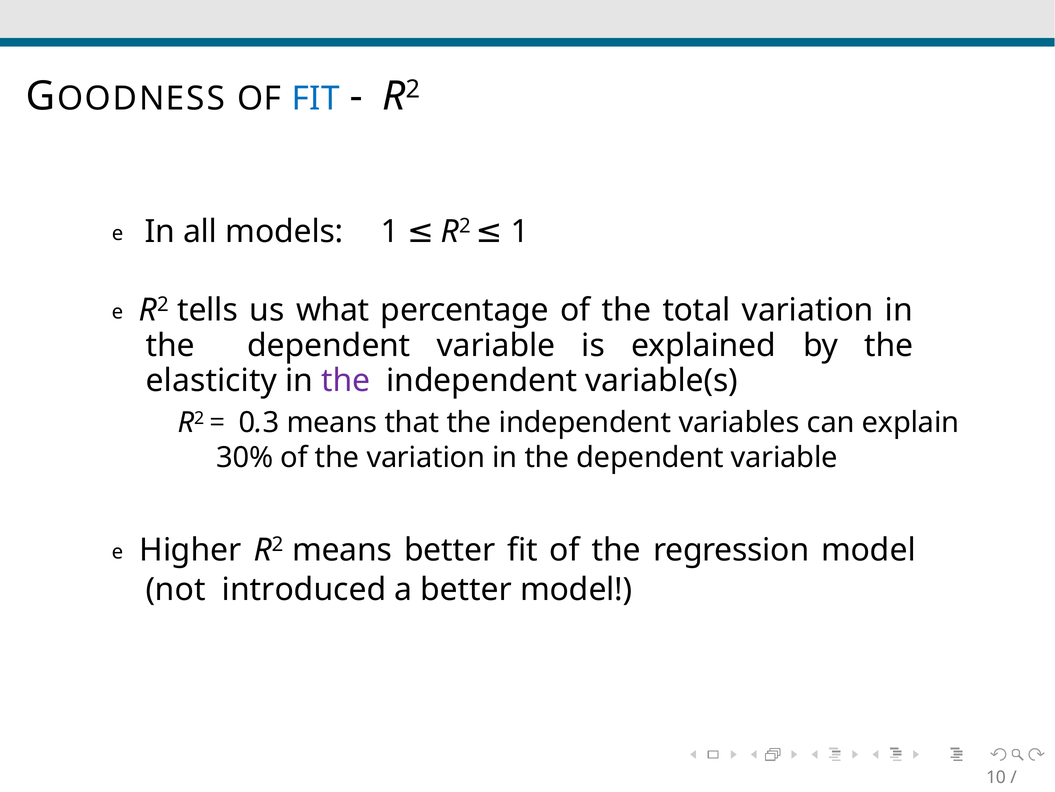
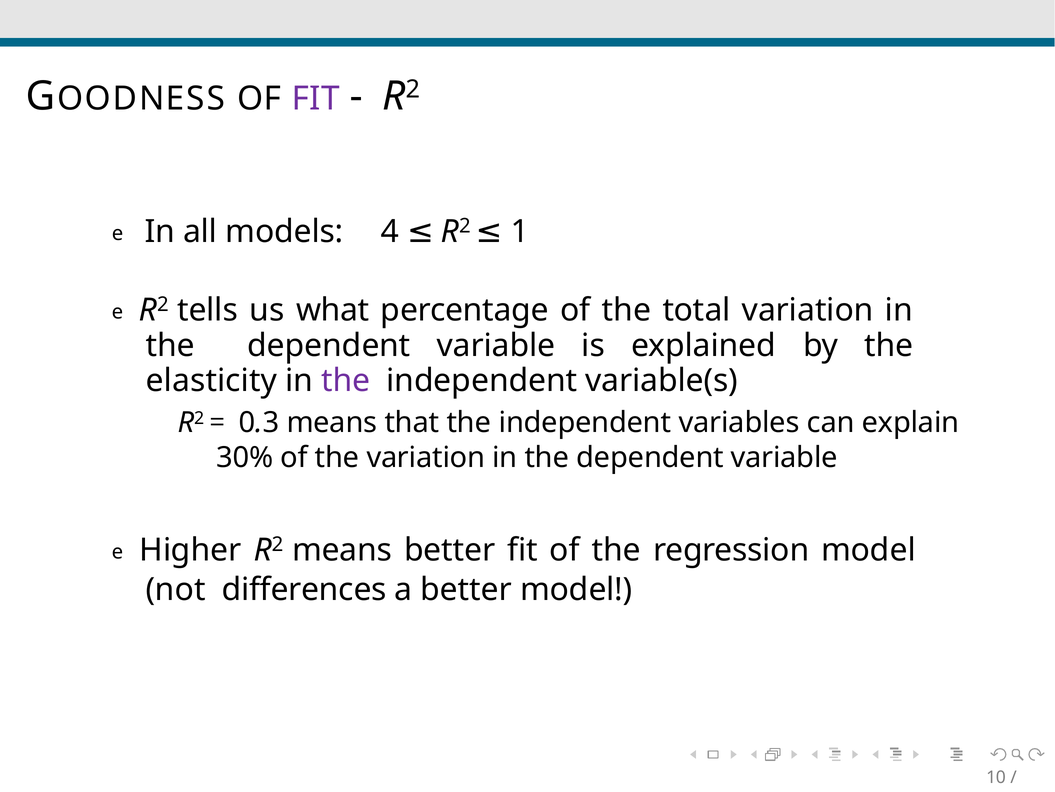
FIT colour: blue -> purple (316, 99)
models 1: 1 -> 4 (390, 231)
introduced: introduced -> differences (304, 590)
